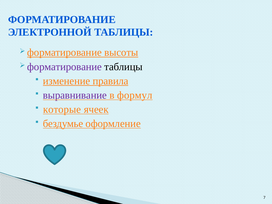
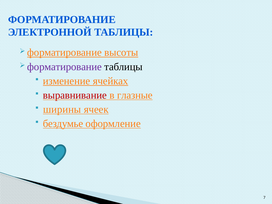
правила: правила -> ячейках (111, 81)
выравнивание colour: purple -> red (75, 95)
формул: формул -> глазные (135, 95)
которые: которые -> ширины (62, 109)
